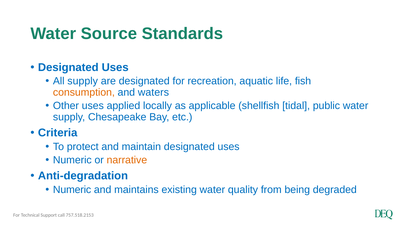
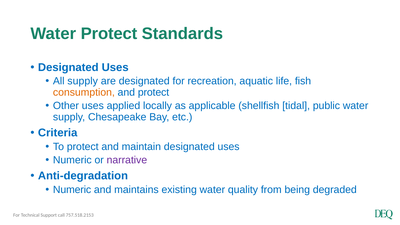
Water Source: Source -> Protect (109, 34)
and waters: waters -> protect (154, 92)
narrative colour: orange -> purple (127, 160)
